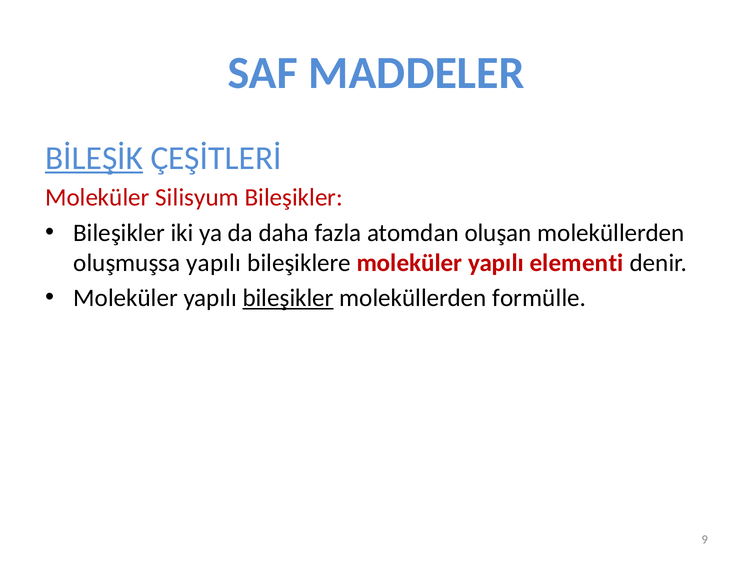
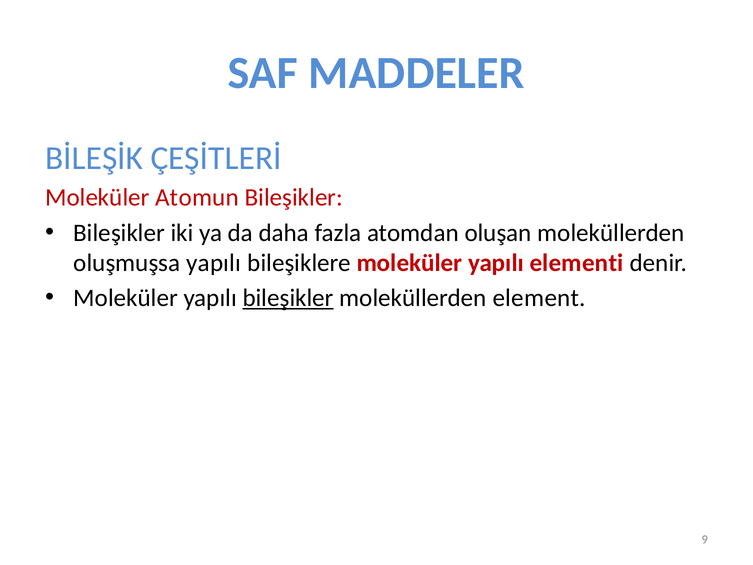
BİLEŞİK underline: present -> none (94, 158)
Silisyum: Silisyum -> Atomun (197, 198)
formülle: formülle -> element (539, 298)
